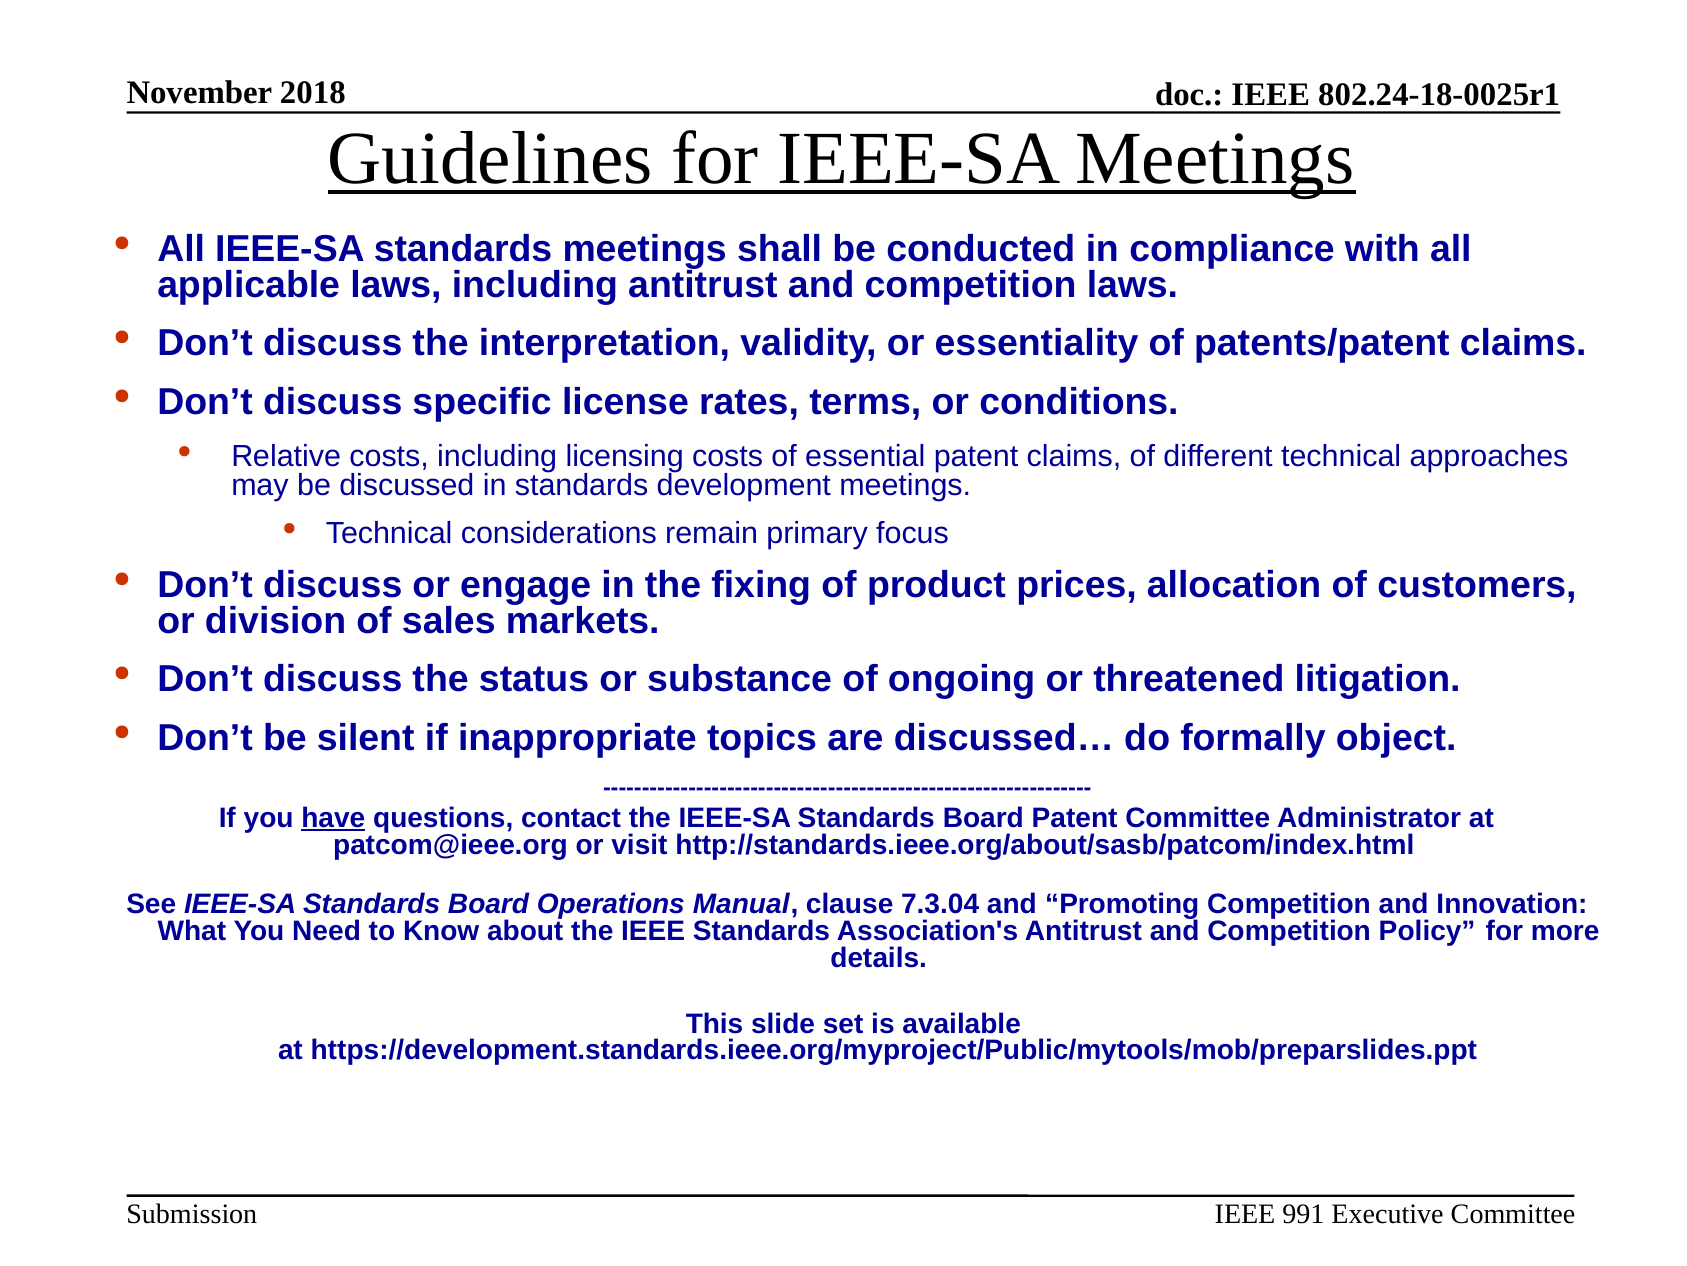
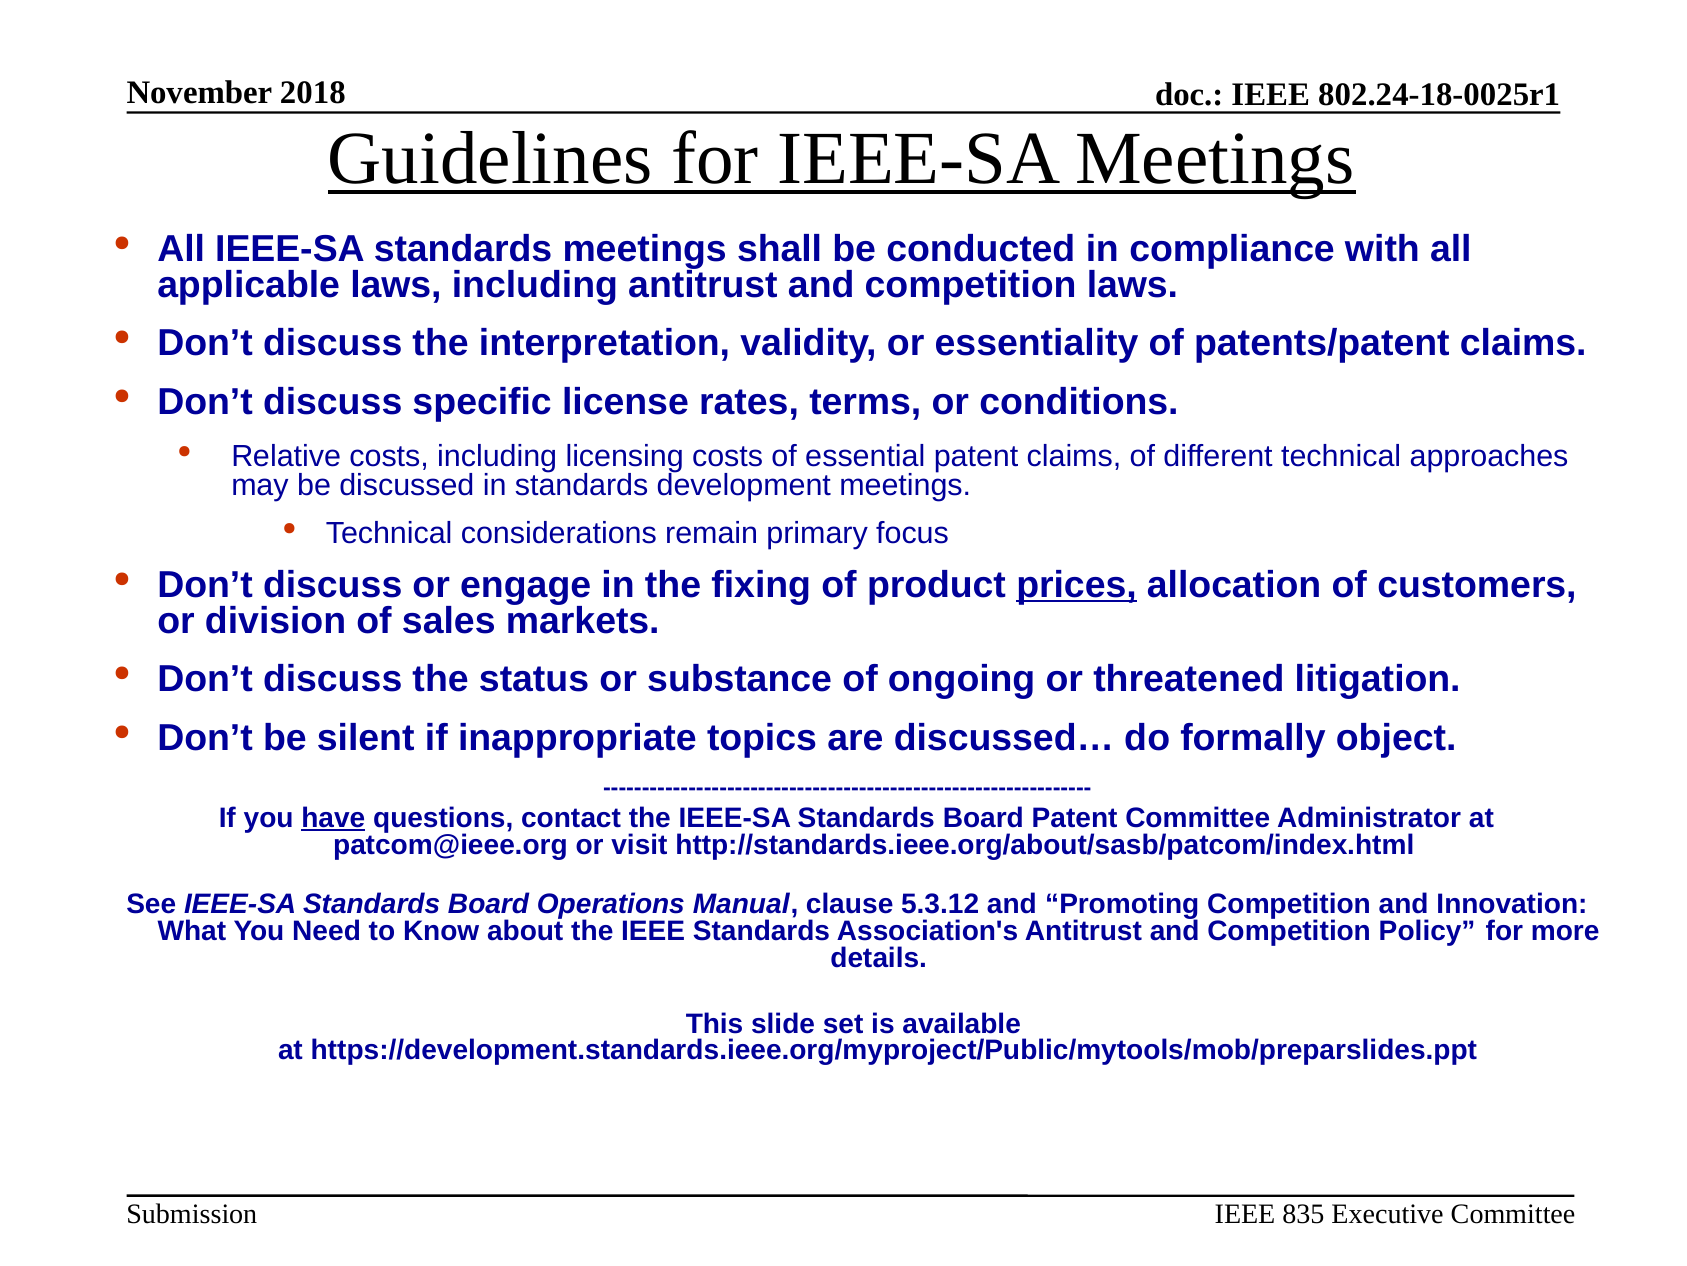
prices underline: none -> present (1077, 585)
7.3.04: 7.3.04 -> 5.3.12 (940, 904)
991: 991 -> 835 (1303, 1213)
